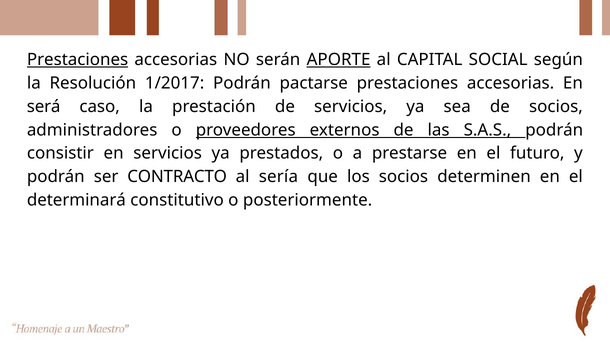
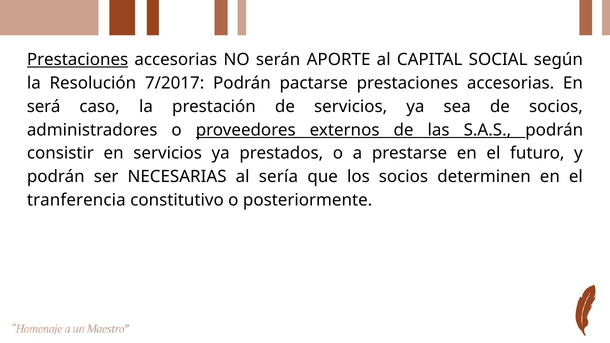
APORTE underline: present -> none (339, 60)
1/2017: 1/2017 -> 7/2017 (175, 83)
CONTRACTO: CONTRACTO -> NECESARIAS (177, 177)
determinará: determinará -> tranferencia (76, 200)
